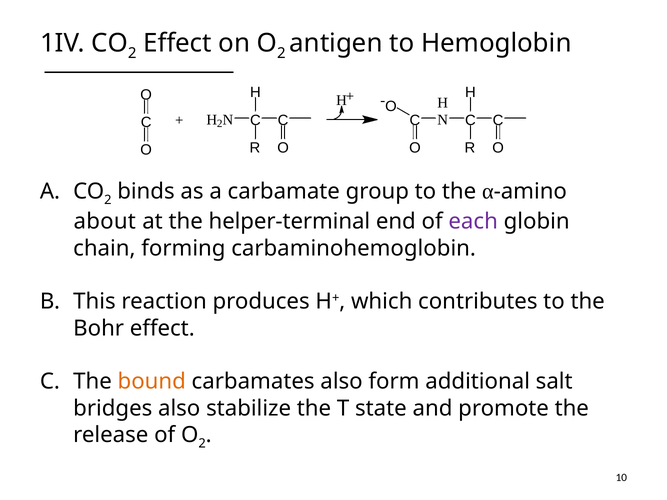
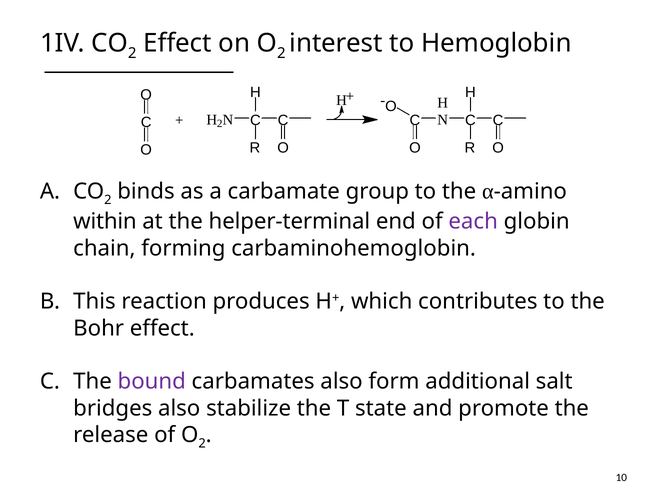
antigen: antigen -> interest (336, 43)
about: about -> within (105, 222)
bound colour: orange -> purple (152, 382)
